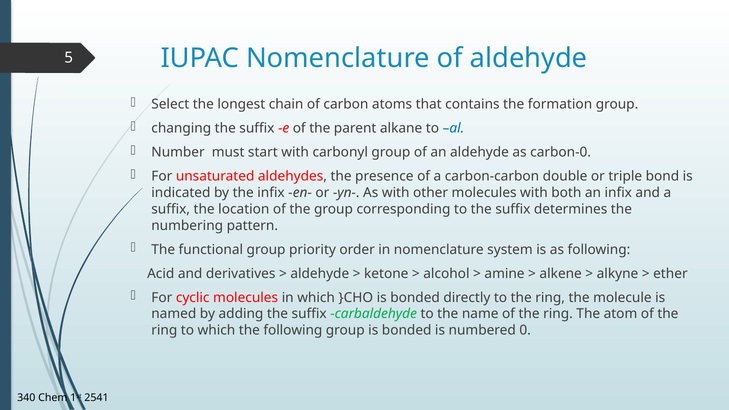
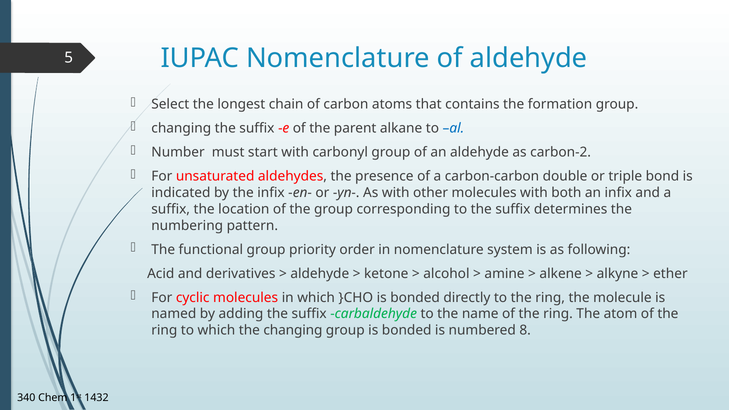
carbon-0: carbon-0 -> carbon-2 (561, 152)
the following: following -> changing (293, 330)
0: 0 -> 8 (525, 330)
2541: 2541 -> 1432 (96, 398)
